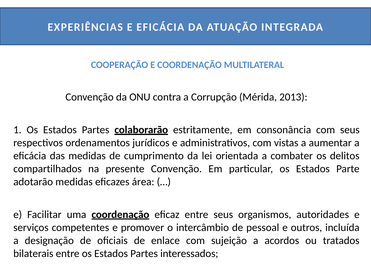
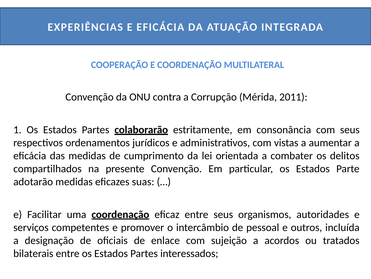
2013: 2013 -> 2011 (293, 97)
área: área -> suas (143, 181)
